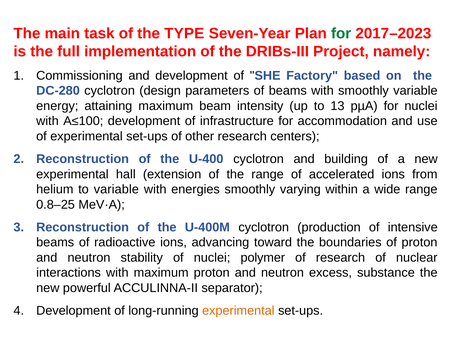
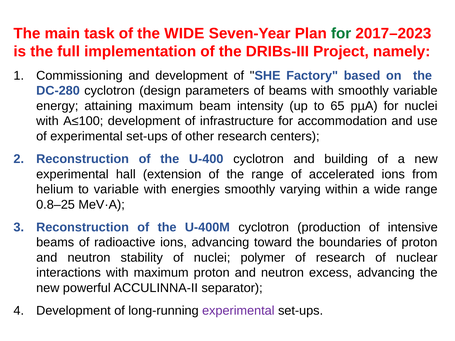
the TYPE: TYPE -> WIDE (184, 33)
13: 13 -> 65 (337, 106)
excess substance: substance -> advancing (386, 273)
experimental colour: orange -> purple (238, 311)
